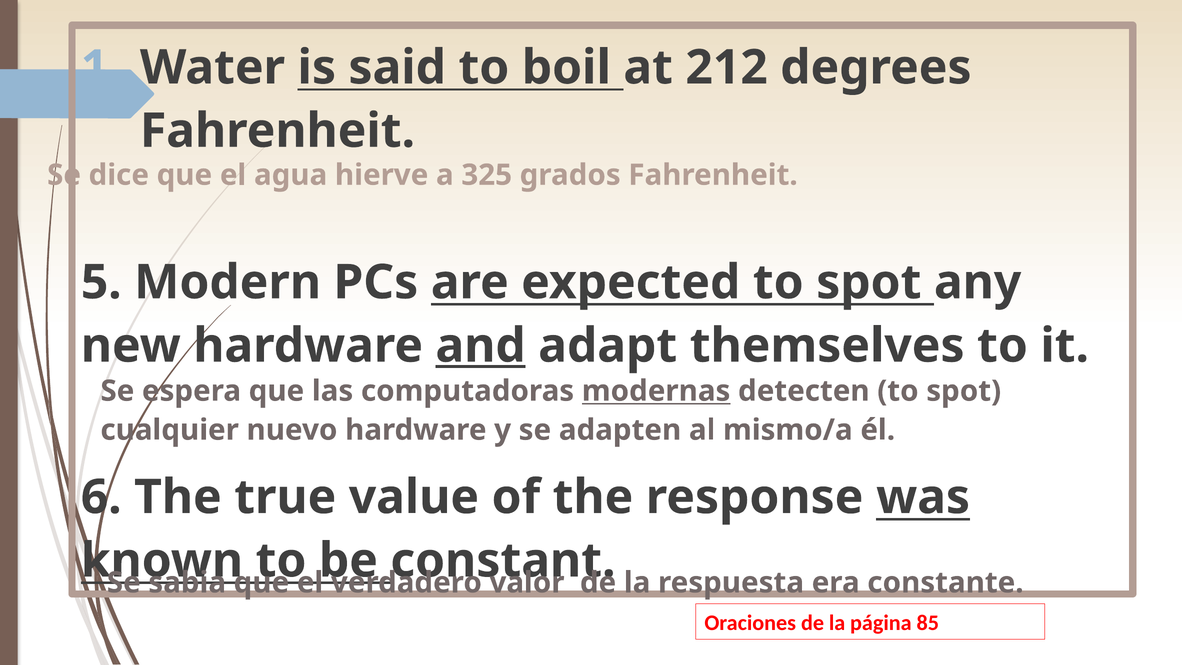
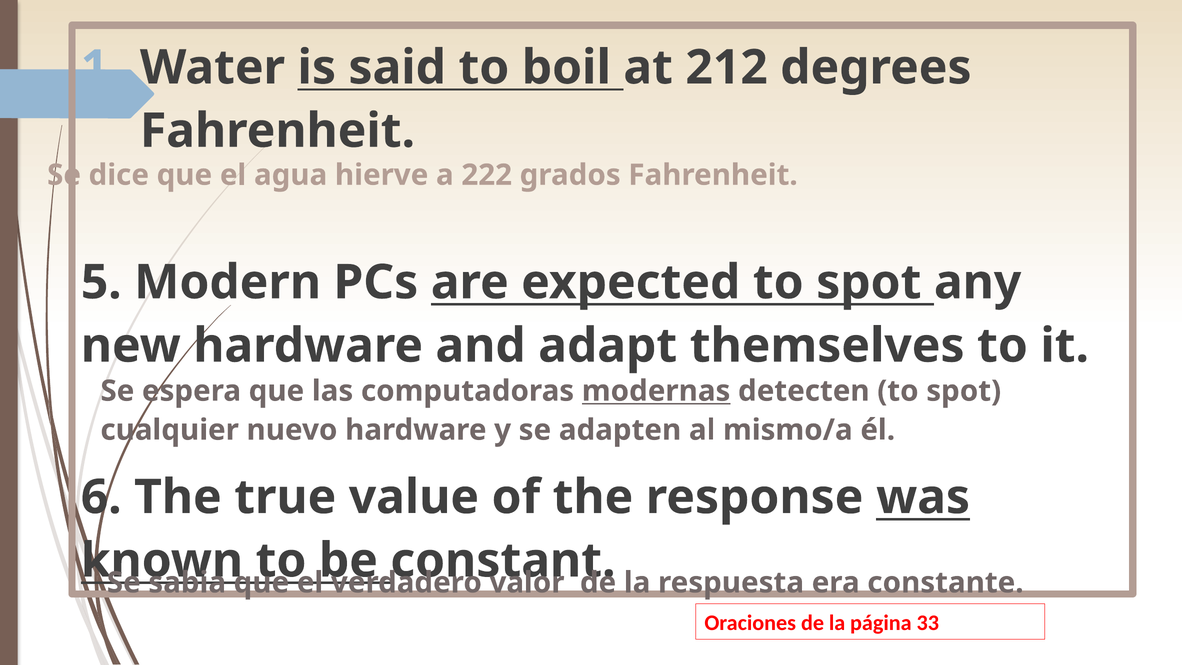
325: 325 -> 222 (487, 175)
and underline: present -> none (481, 346)
85: 85 -> 33 (928, 623)
